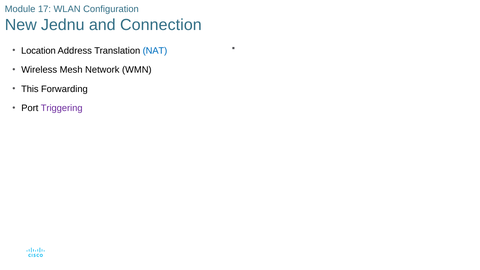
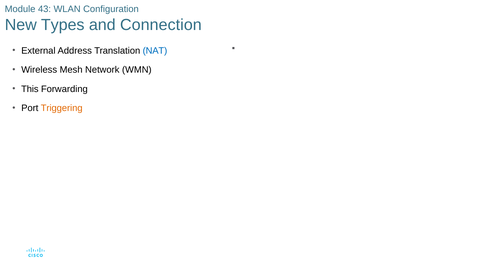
17: 17 -> 43 (45, 9)
Jednu: Jednu -> Types (63, 25)
Location: Location -> External (38, 51)
Triggering colour: purple -> orange (62, 108)
